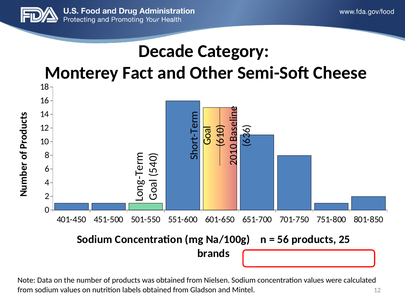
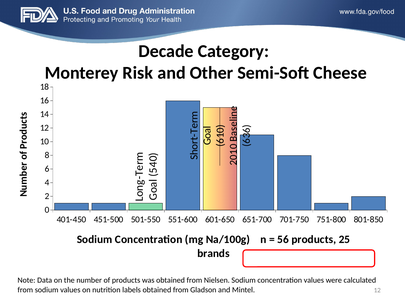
Fact: Fact -> Risk (138, 73)
